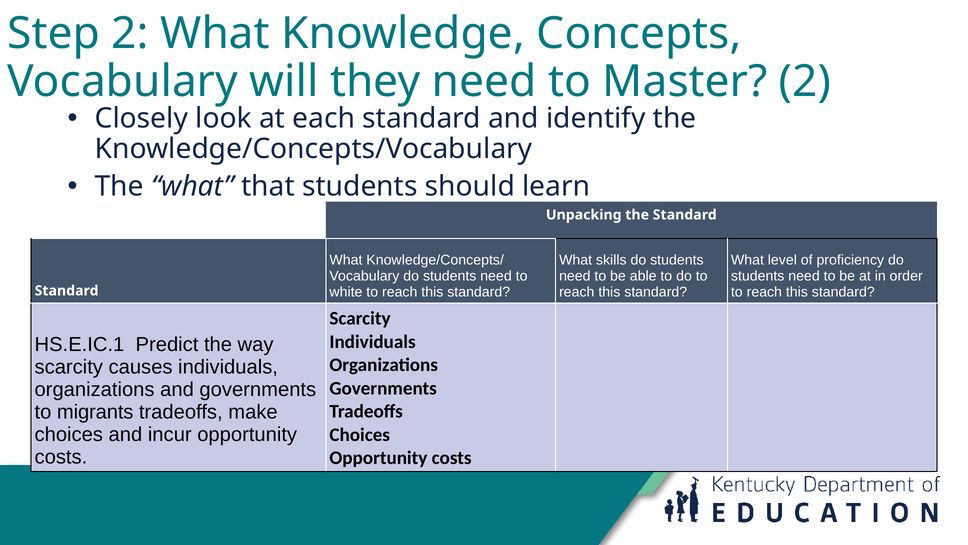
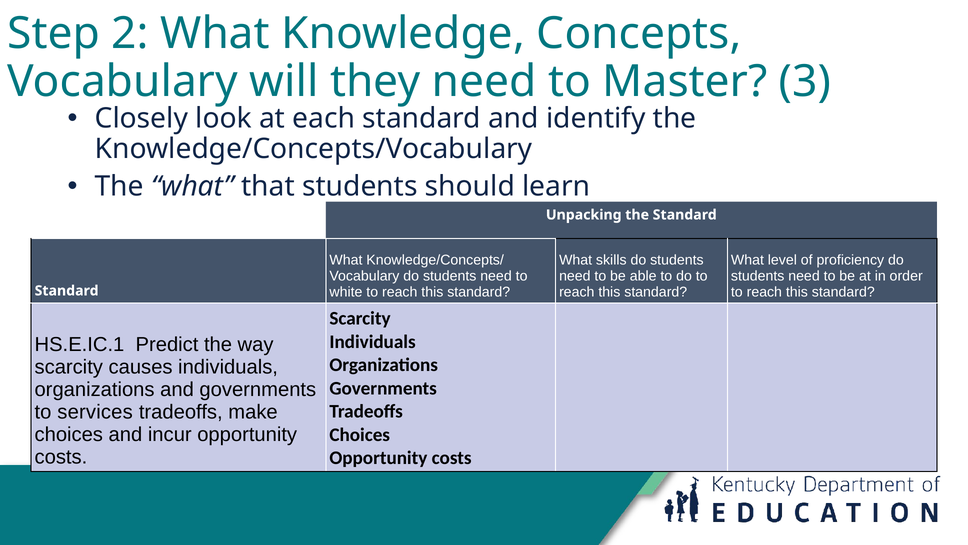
Master 2: 2 -> 3 (805, 82)
migrants: migrants -> services (95, 412)
